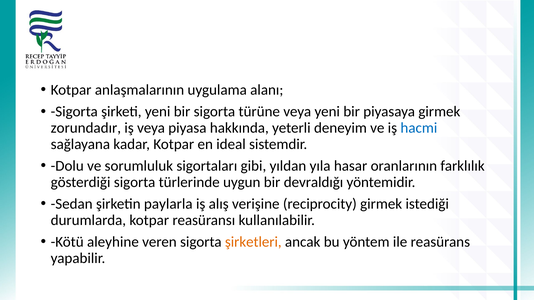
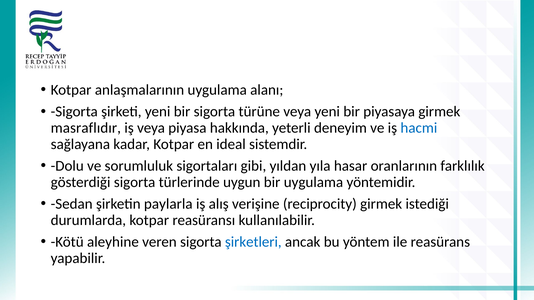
zorundadır: zorundadır -> masraflıdır (86, 128)
bir devraldığı: devraldığı -> uygulama (313, 182)
şirketleri colour: orange -> blue (253, 242)
